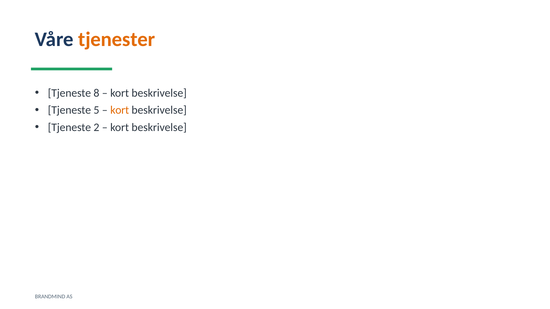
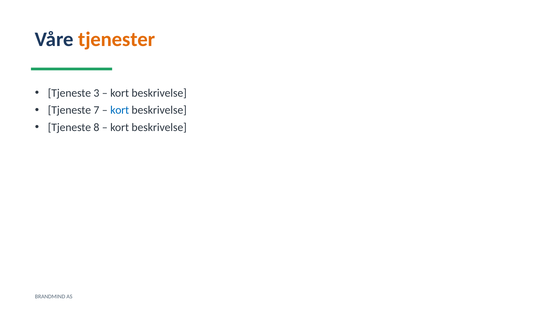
8: 8 -> 3 (96, 93)
5: 5 -> 7 (96, 110)
kort colour: orange -> blue (120, 110)
2: 2 -> 8 (96, 128)
